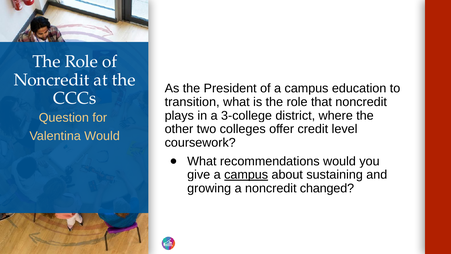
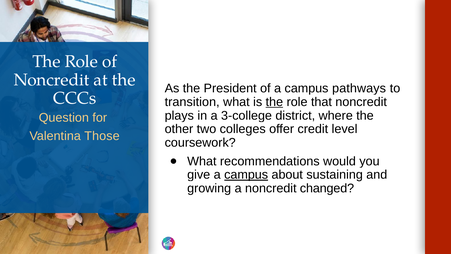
education: education -> pathways (359, 88)
the underline: none -> present (274, 102)
Valentina Would: Would -> Those (102, 136)
